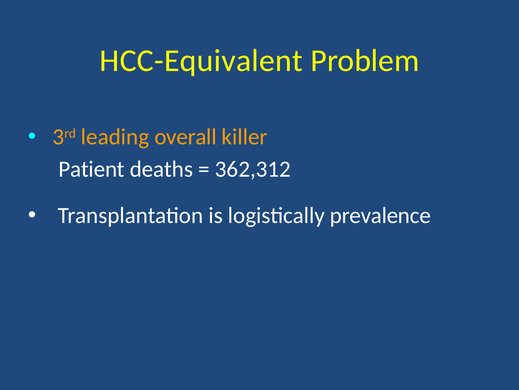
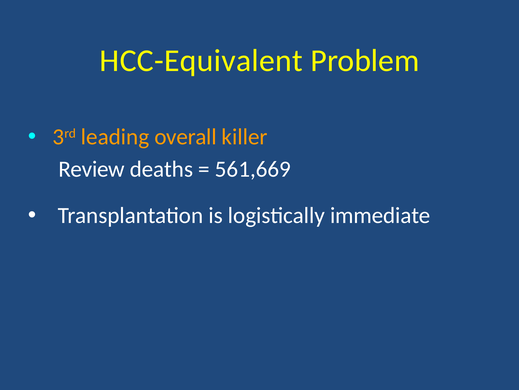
Patient: Patient -> Review (92, 169)
362,312: 362,312 -> 561,669 (253, 169)
prevalence: prevalence -> immediate (380, 215)
